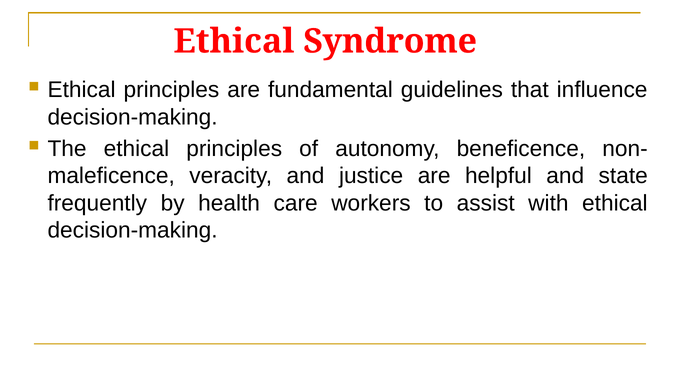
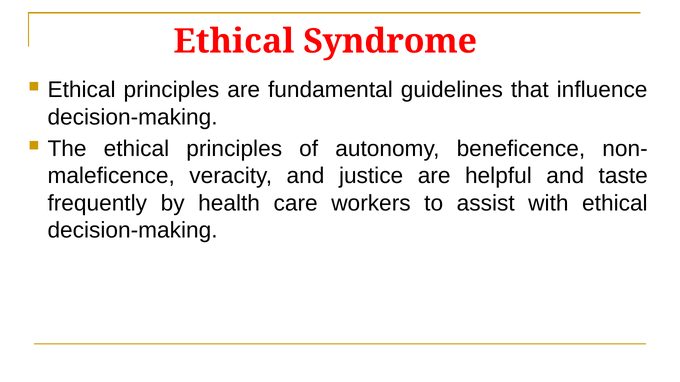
state: state -> taste (623, 176)
